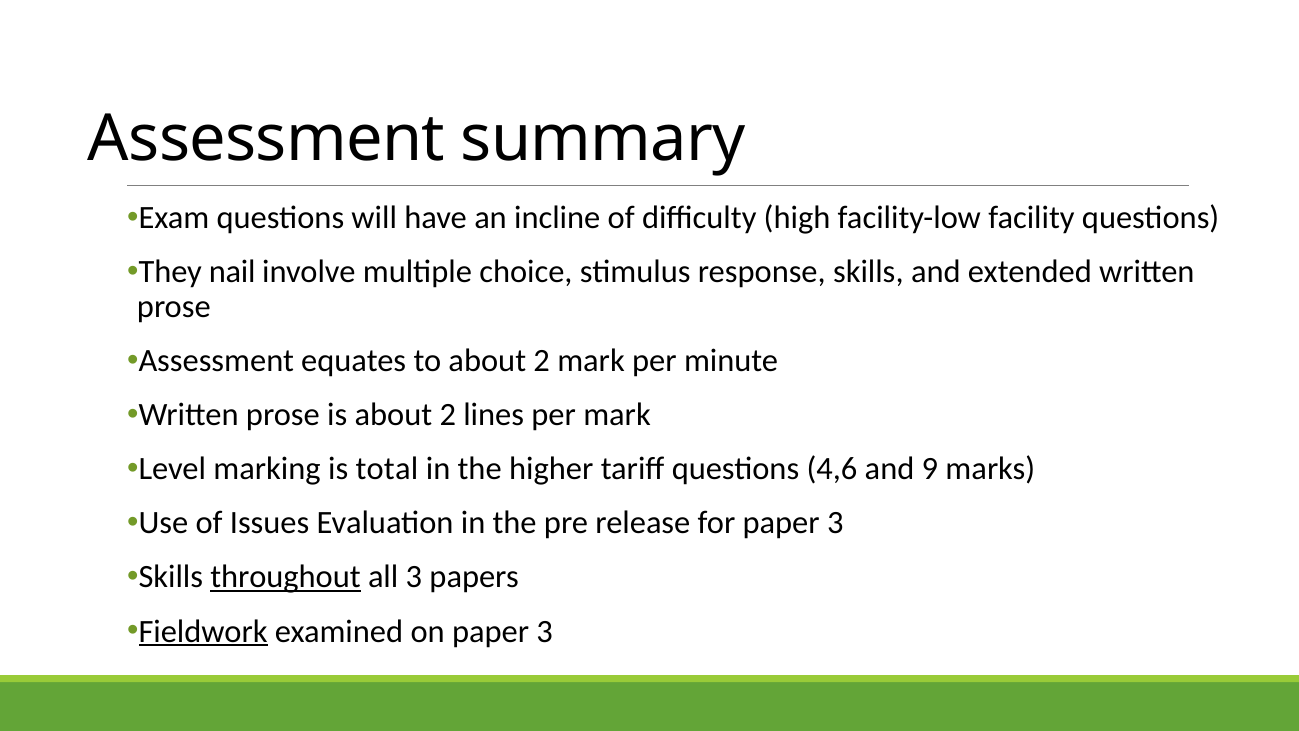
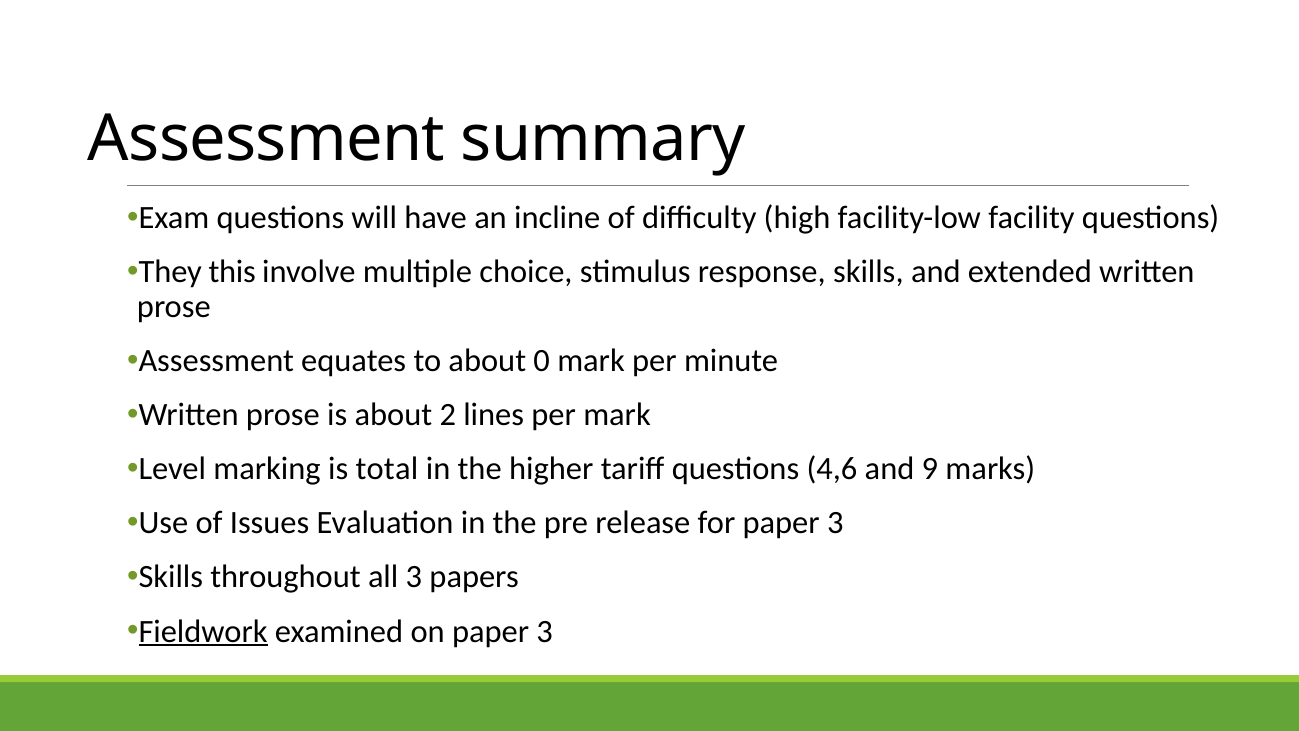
nail: nail -> this (232, 272)
to about 2: 2 -> 0 (542, 361)
throughout underline: present -> none (285, 577)
